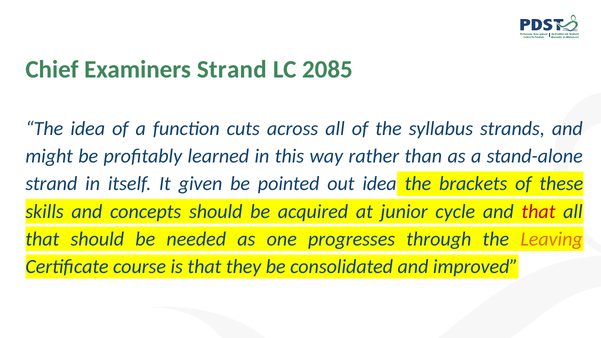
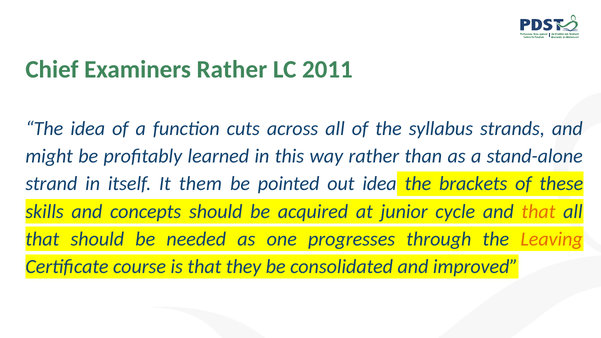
Examiners Strand: Strand -> Rather (232, 70)
2085: 2085 -> 2011 (327, 70)
given: given -> them (200, 184)
that colour: red -> orange (538, 212)
